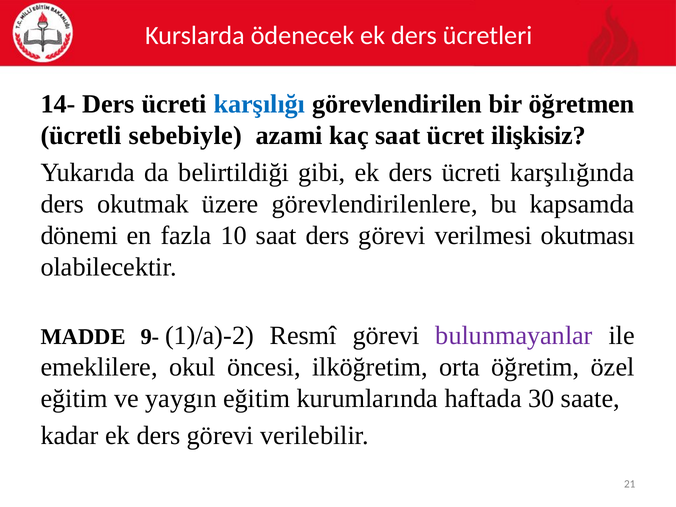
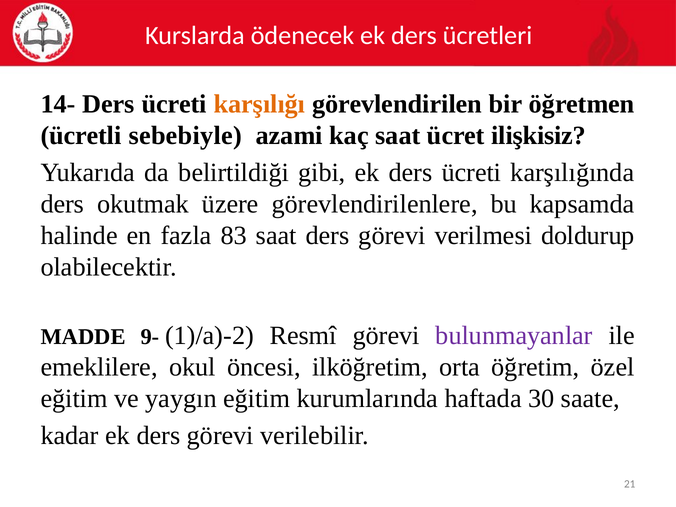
karşılığı colour: blue -> orange (259, 104)
dönemi: dönemi -> halinde (79, 236)
10: 10 -> 83 (234, 236)
okutması: okutması -> doldurup (588, 236)
